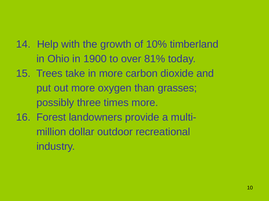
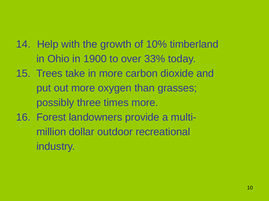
81%: 81% -> 33% (155, 59)
